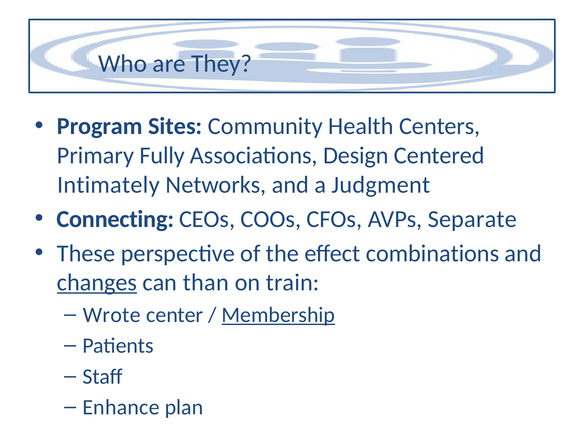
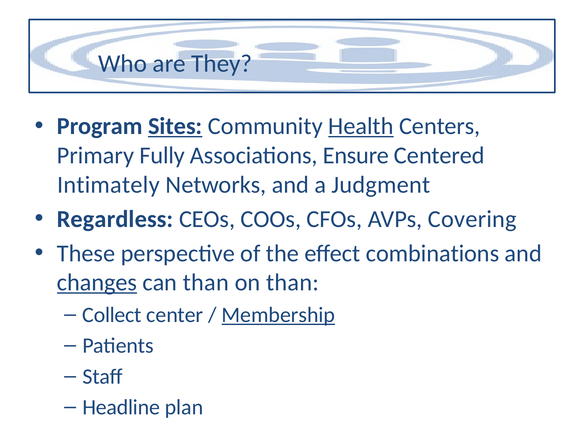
Sites underline: none -> present (175, 126)
Health underline: none -> present (361, 126)
Design: Design -> Ensure (356, 155)
Connecting: Connecting -> Regardless (115, 219)
Separate: Separate -> Covering (472, 219)
on train: train -> than (293, 283)
Wrote: Wrote -> Collect (112, 315)
Enhance: Enhance -> Headline (121, 407)
